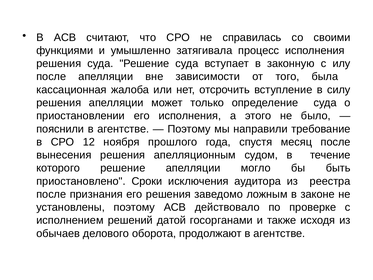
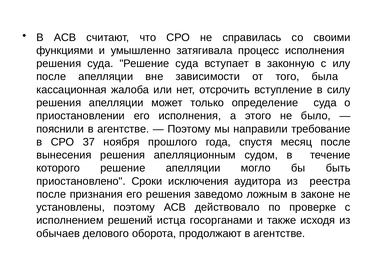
12: 12 -> 37 (89, 142)
датой: датой -> истца (171, 220)
